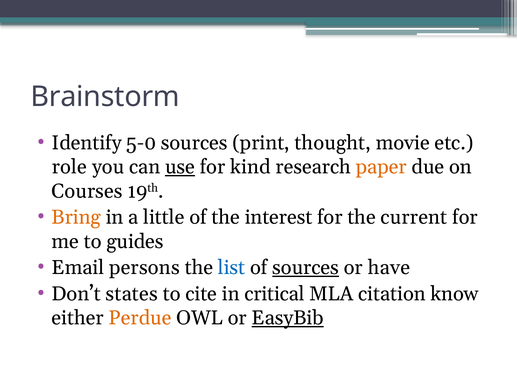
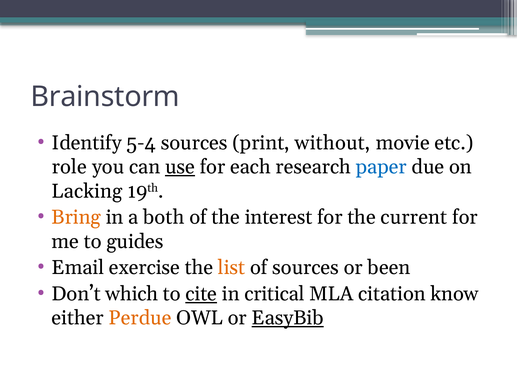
5-0: 5-0 -> 5-4 (141, 143)
thought: thought -> without (333, 143)
kind: kind -> each (250, 167)
paper colour: orange -> blue (381, 167)
Courses: Courses -> Lacking (87, 191)
little: little -> both (164, 218)
persons: persons -> exercise (145, 268)
list colour: blue -> orange (232, 268)
sources underline: present -> none (306, 268)
have: have -> been (389, 268)
states: states -> which (132, 295)
cite underline: none -> present (201, 295)
